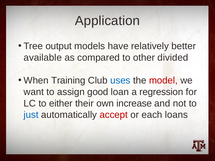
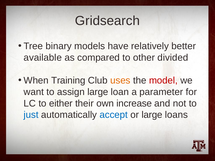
Application: Application -> Gridsearch (107, 21)
output: output -> binary (59, 46)
uses colour: blue -> orange (120, 81)
assign good: good -> large (98, 92)
regression: regression -> parameter (161, 92)
accept colour: red -> blue (114, 115)
or each: each -> large (152, 115)
